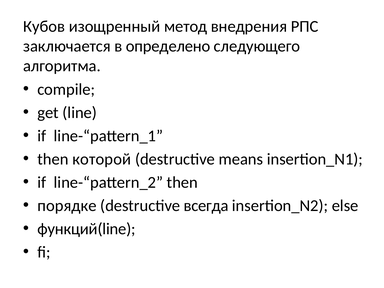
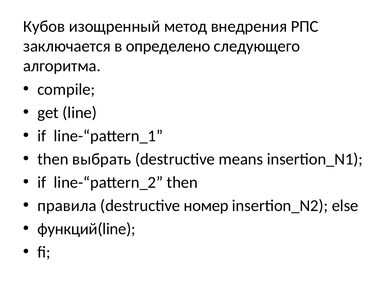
которой: которой -> выбрать (102, 159)
порядке: порядке -> правила (67, 206)
всегда: всегда -> номер (206, 206)
